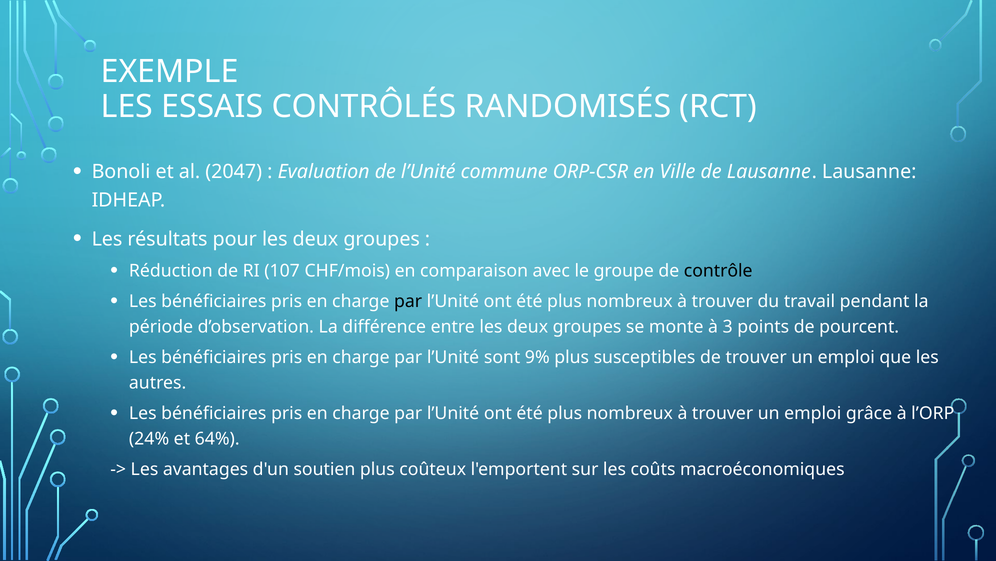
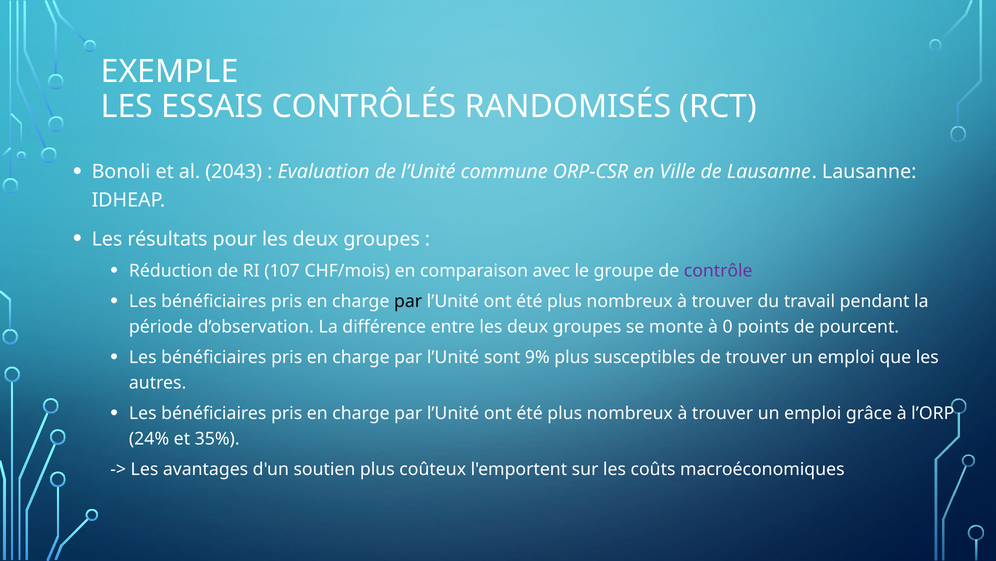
2047: 2047 -> 2043 (234, 172)
contrôle colour: black -> purple (718, 270)
3: 3 -> 0 (728, 326)
64%: 64% -> 35% (217, 438)
